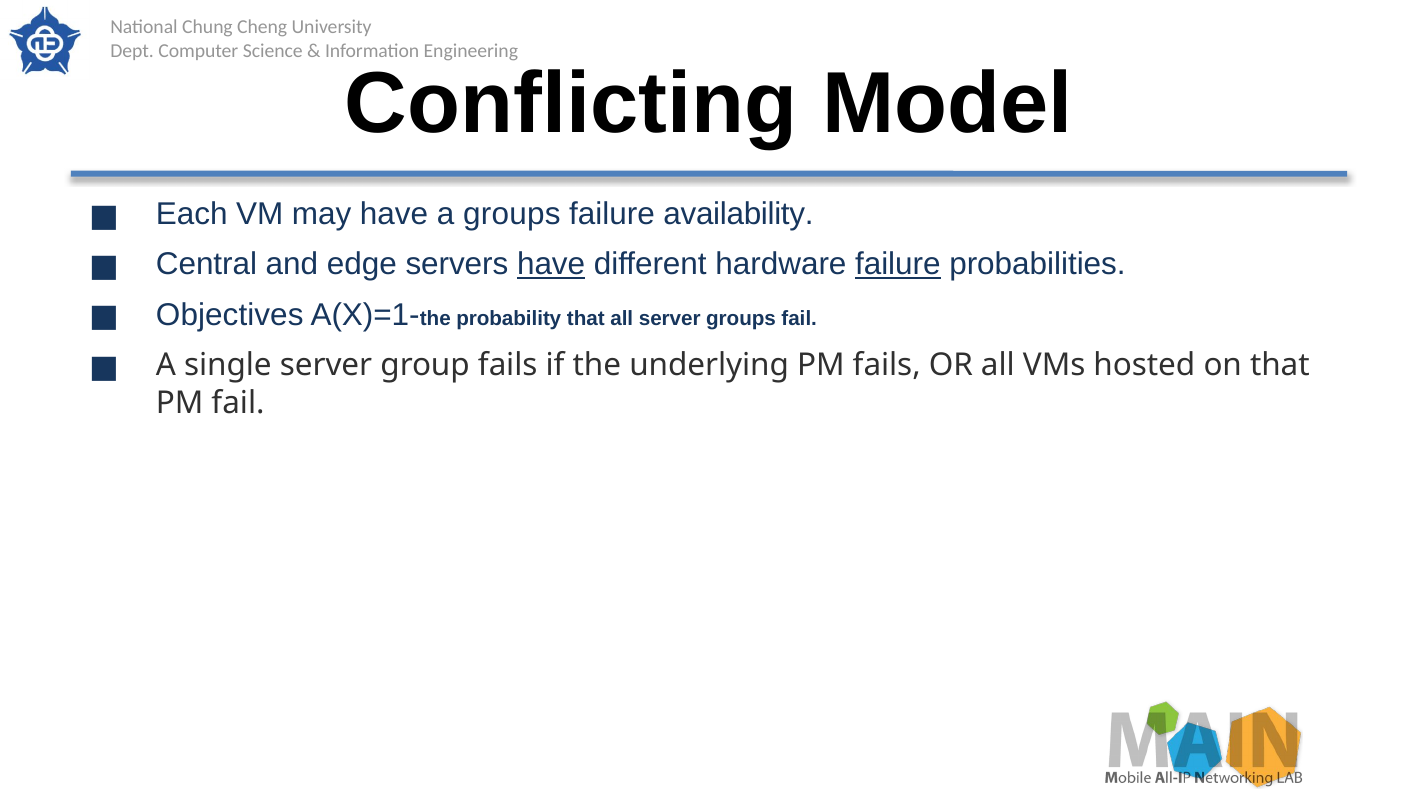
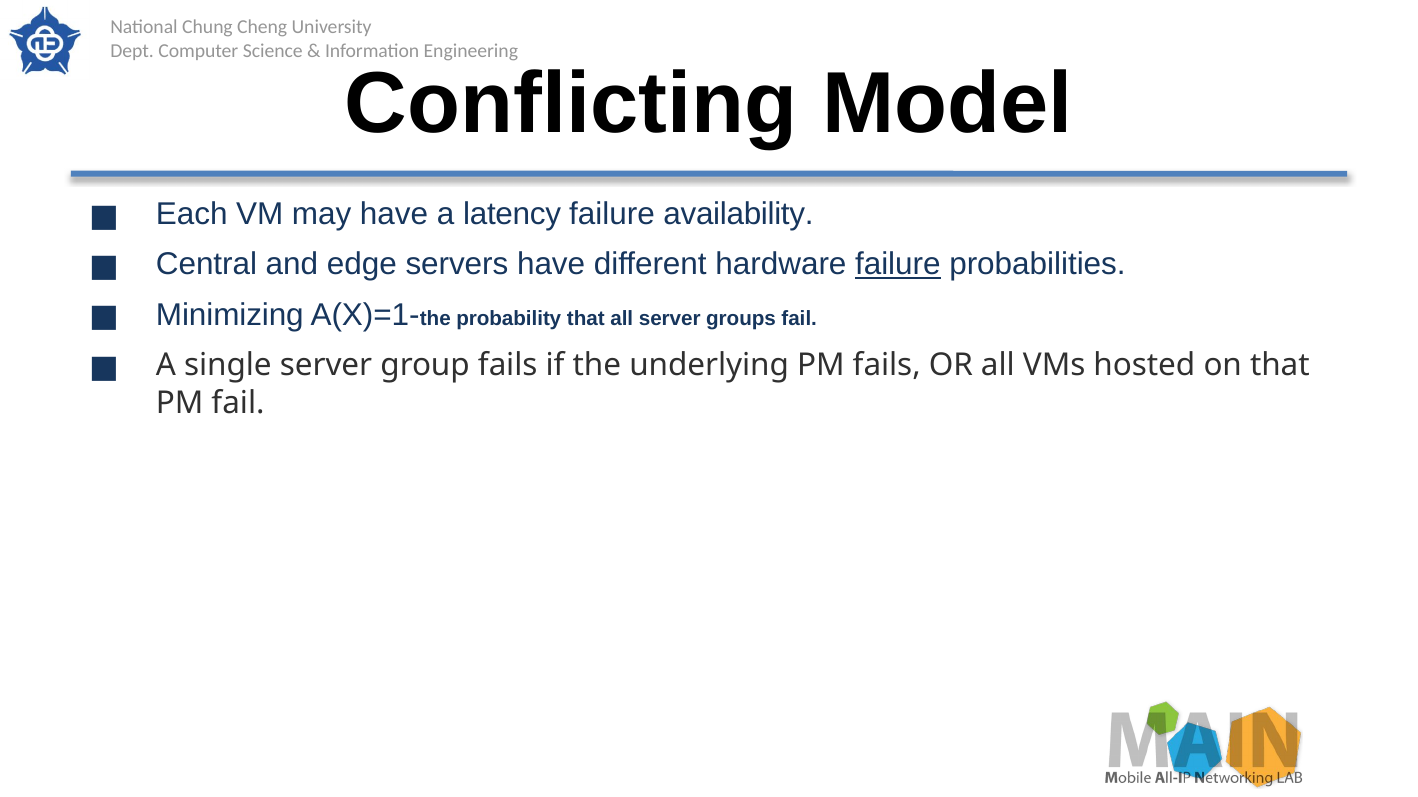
a groups: groups -> latency (512, 214)
have underline: present -> none (551, 265)
Objectives: Objectives -> Minimizing (230, 315)
